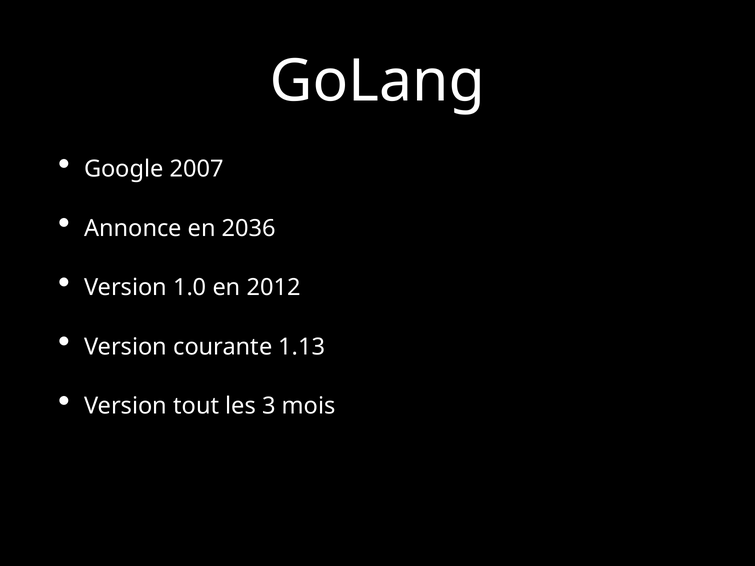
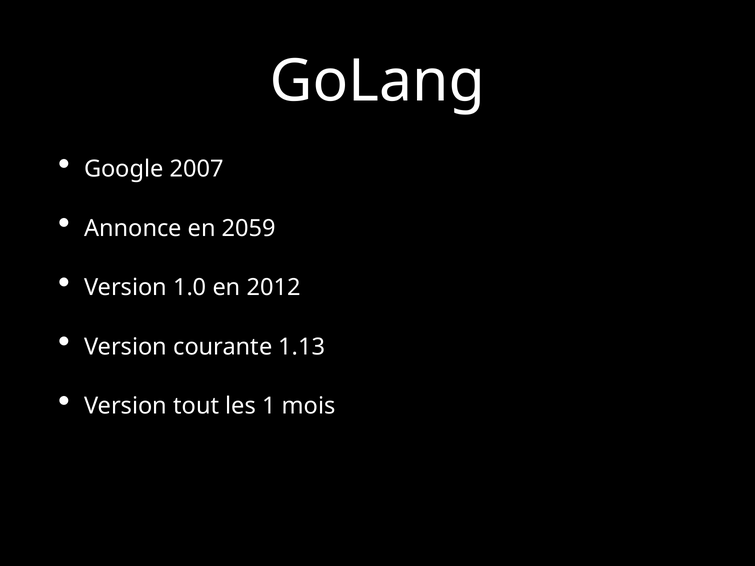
2036: 2036 -> 2059 (249, 228)
3: 3 -> 1 (269, 406)
